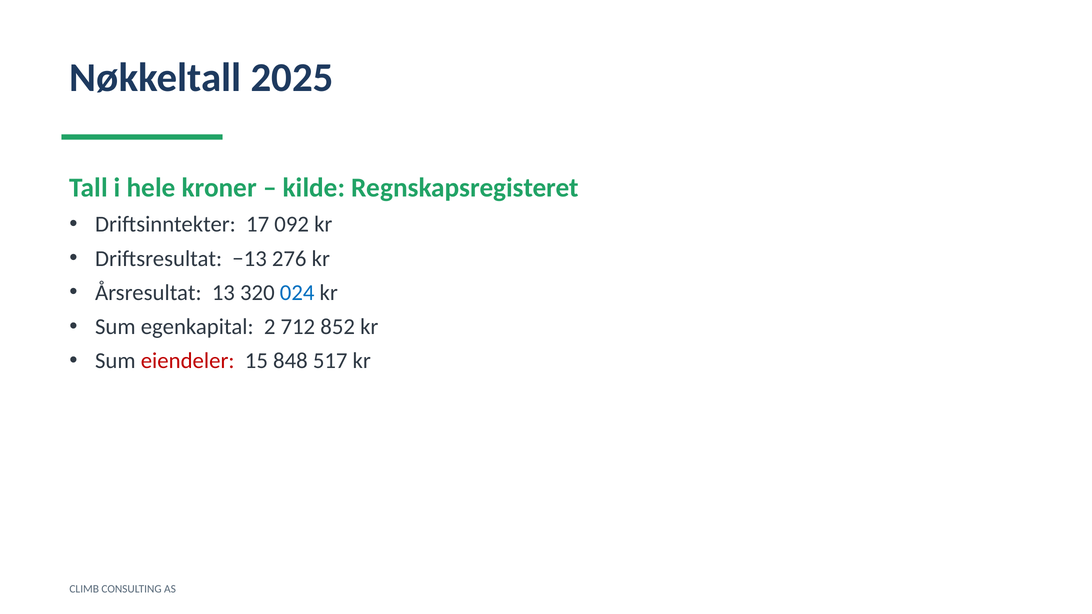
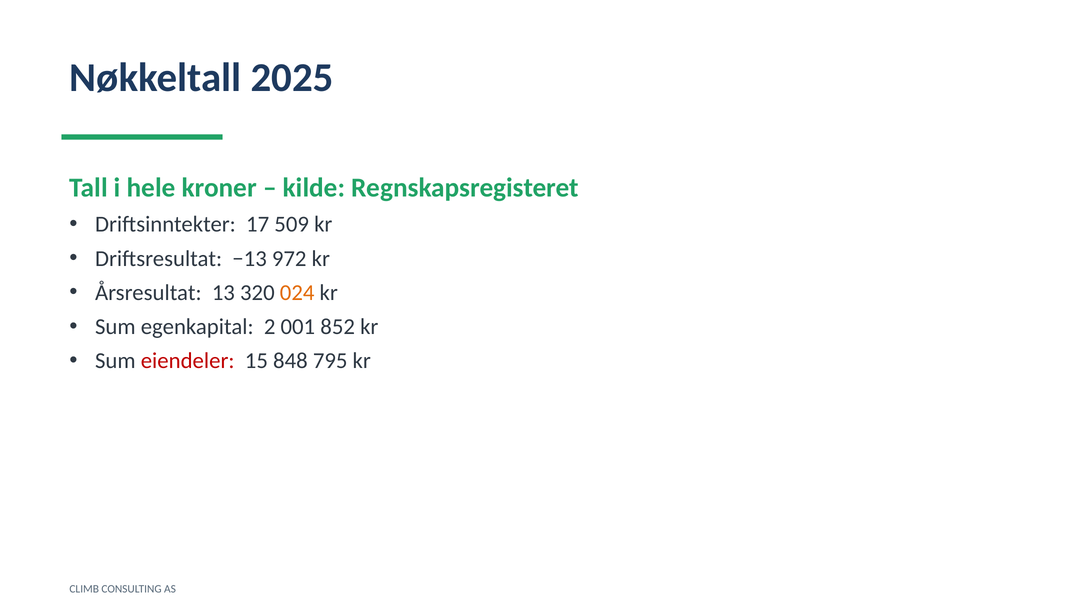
092: 092 -> 509 (292, 225)
276: 276 -> 972 (289, 259)
024 colour: blue -> orange (297, 293)
712: 712 -> 001 (298, 327)
517: 517 -> 795 (330, 361)
